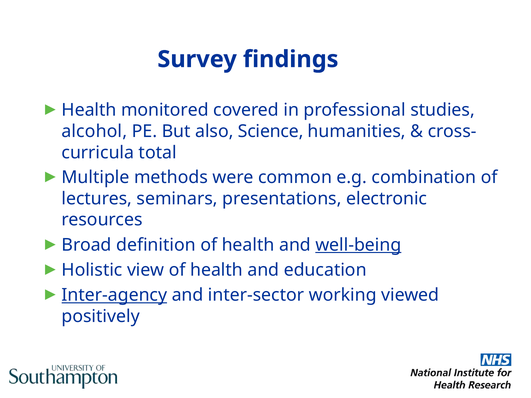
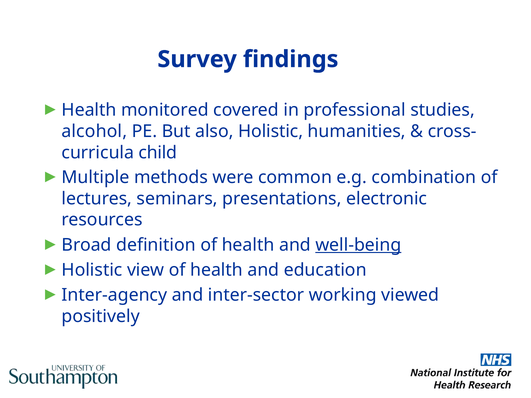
also Science: Science -> Holistic (271, 131)
total: total -> child (158, 153)
Inter-agency underline: present -> none (114, 295)
